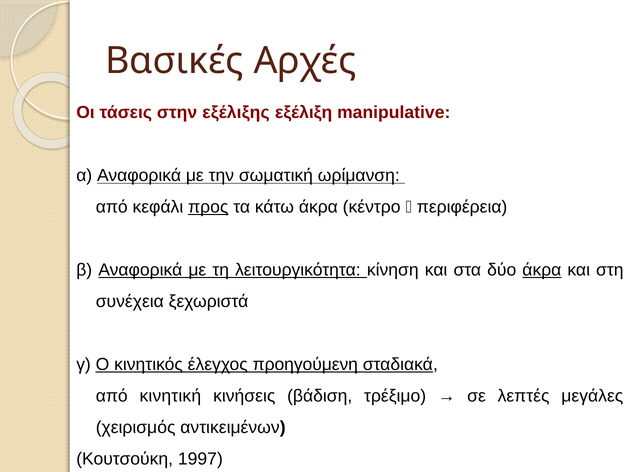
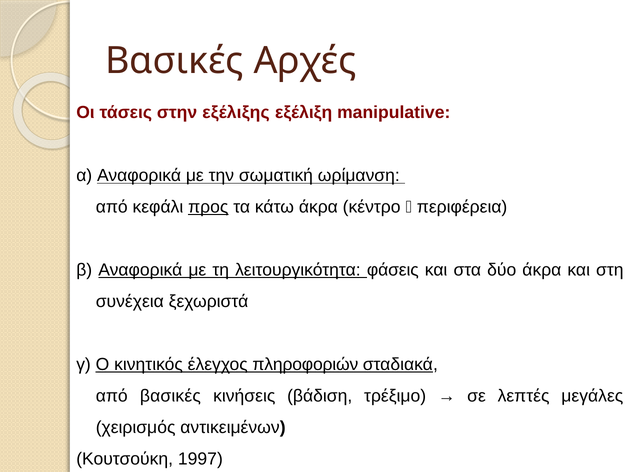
κίνηση: κίνηση -> φάσεις (393, 270)
άκρα underline: present -> none (542, 270)
προηγούμενη: προηγούμενη -> πληροφοριών (305, 365)
από κινητική: κινητική -> βασικές (170, 396)
